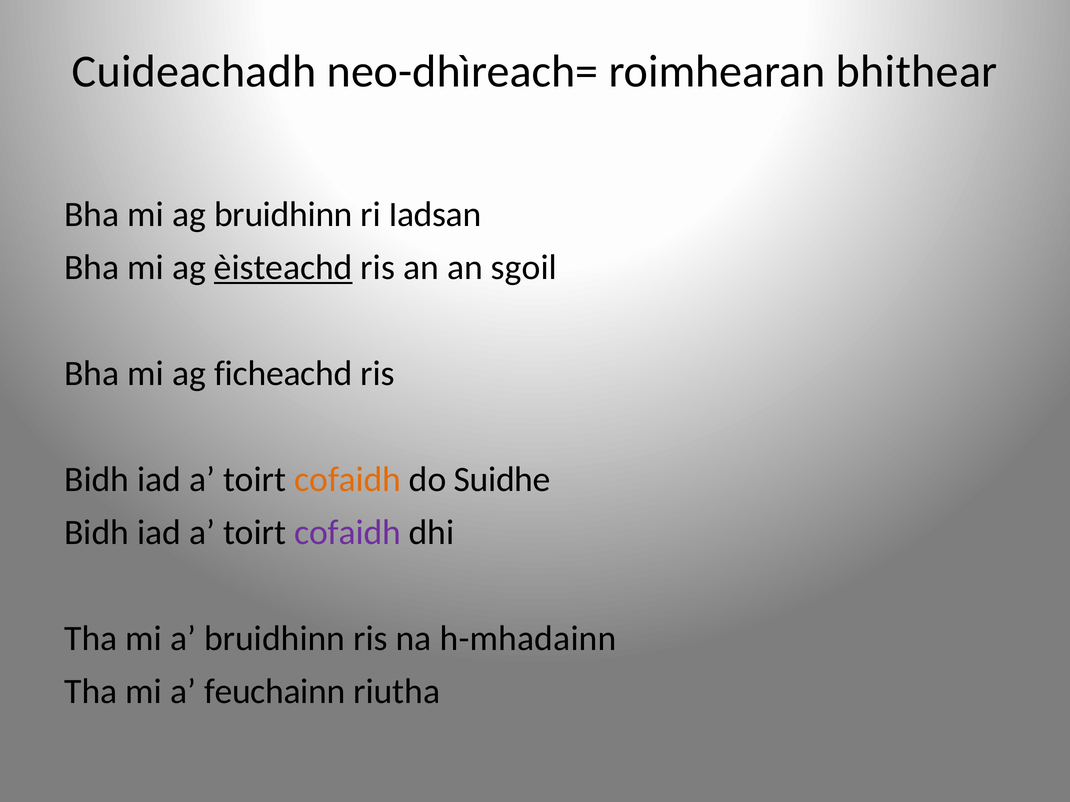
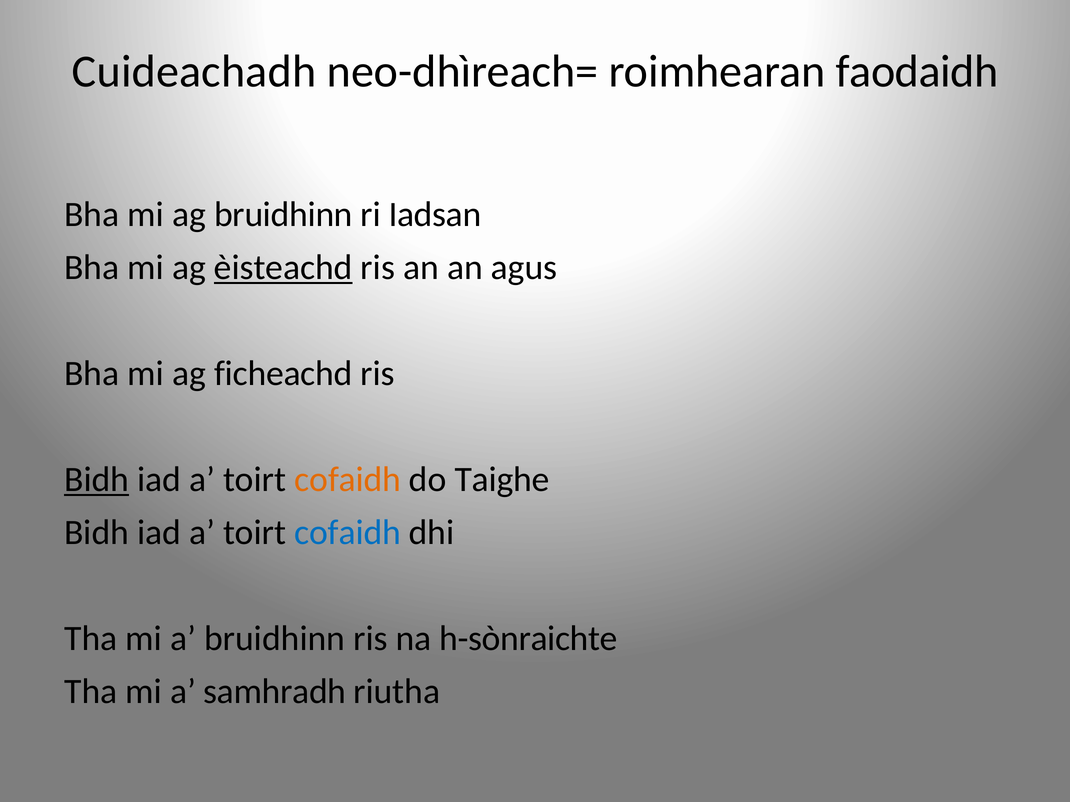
bhithear: bhithear -> faodaidh (917, 71)
sgoil: sgoil -> agus (524, 268)
Bidh underline: none -> present (97, 480)
Suidhe: Suidhe -> Taighe (502, 480)
cofaidh colour: purple -> blue (348, 533)
h-mhadainn: h-mhadainn -> h-sònraichte (528, 639)
feuchainn: feuchainn -> samhradh (275, 692)
